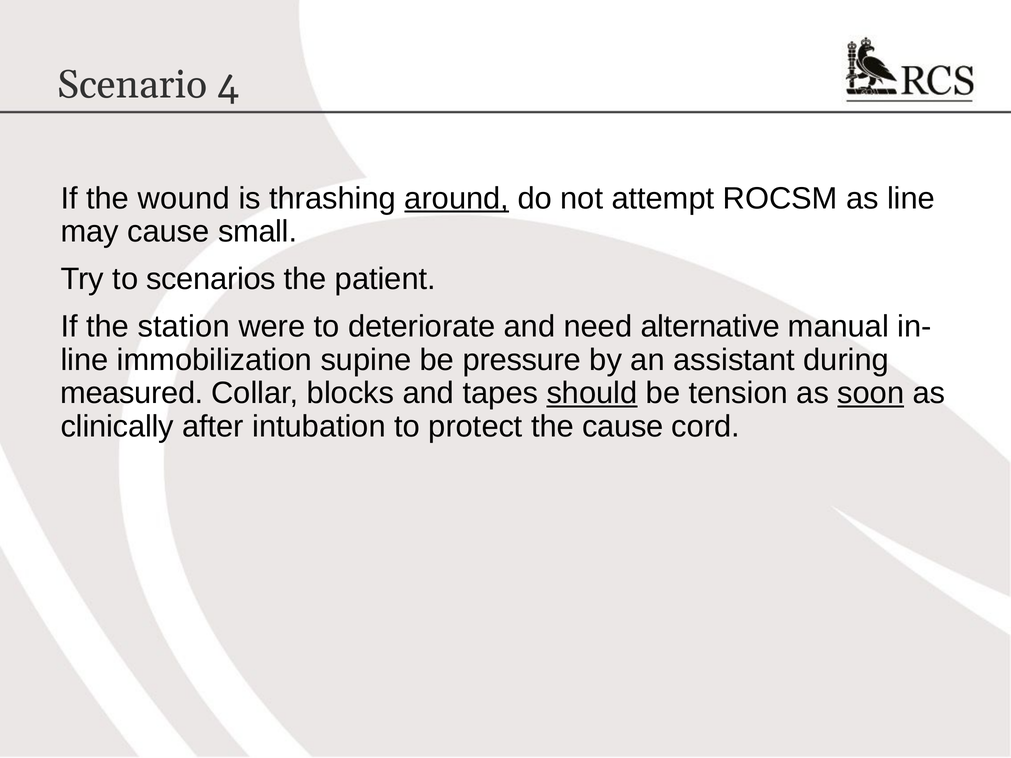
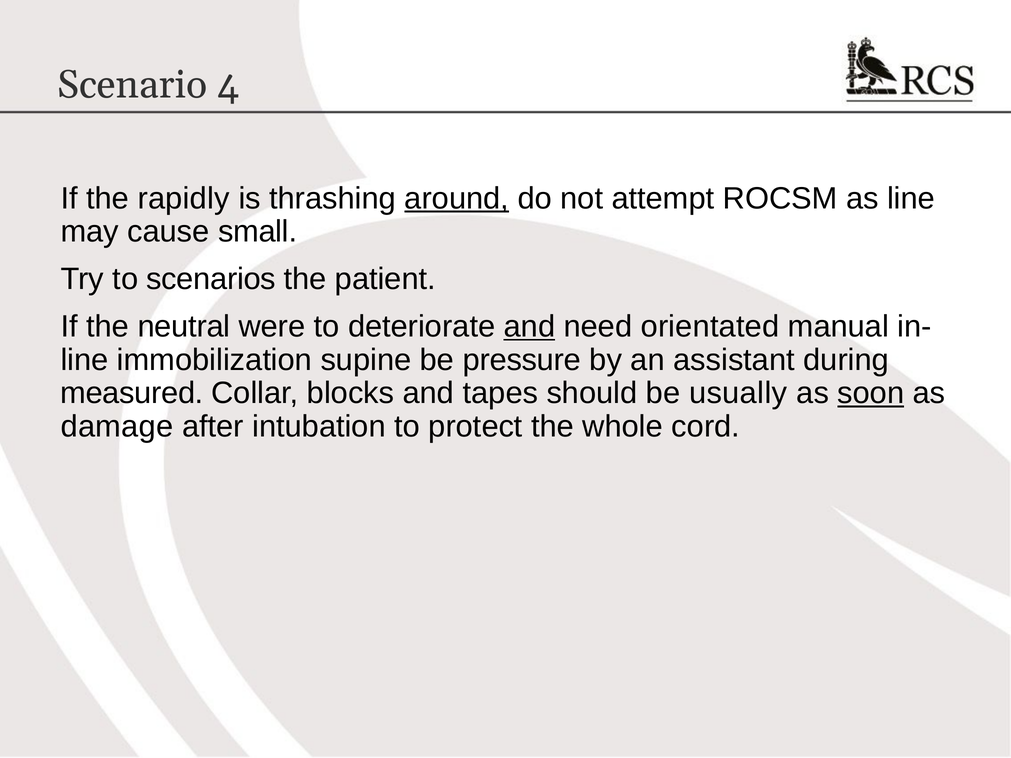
wound: wound -> rapidly (184, 198)
station: station -> neutral (184, 327)
and underline: none -> present (529, 327)
alternative: alternative -> orientated (710, 327)
should underline: present -> none (592, 393)
tension: tension -> usually (738, 393)
clinically: clinically -> damage (117, 427)
the cause: cause -> whole (623, 427)
